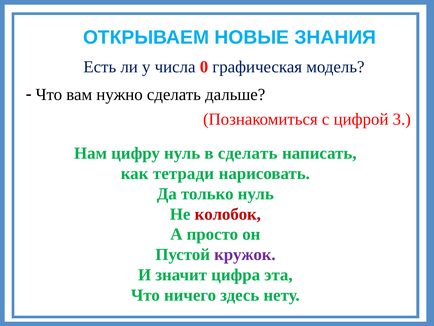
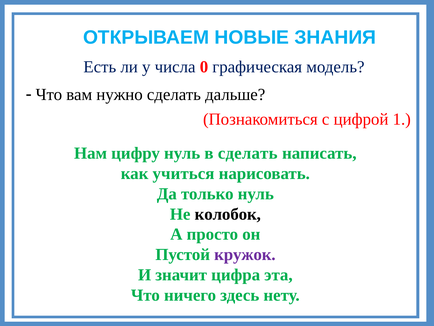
3: 3 -> 1 (402, 119)
тетради: тетради -> учиться (184, 173)
колобок colour: red -> black (228, 214)
